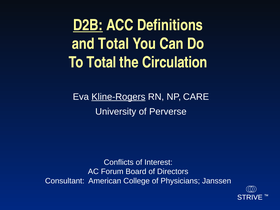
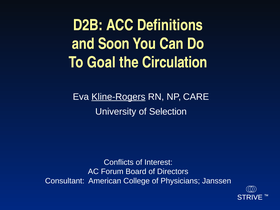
D2B underline: present -> none (88, 25)
and Total: Total -> Soon (114, 44)
To Total: Total -> Goal (101, 62)
Perverse: Perverse -> Selection (168, 112)
